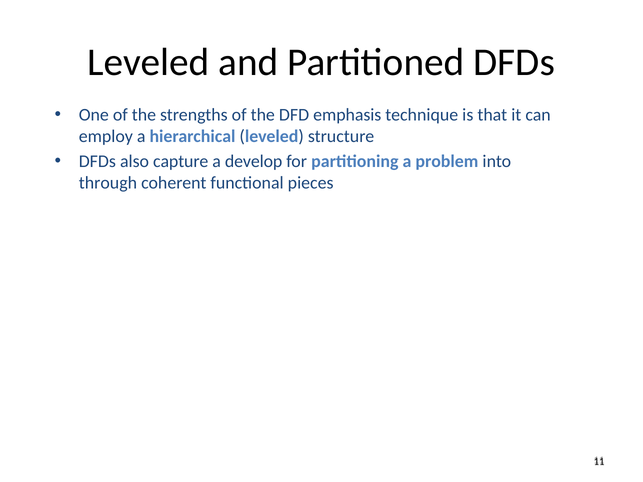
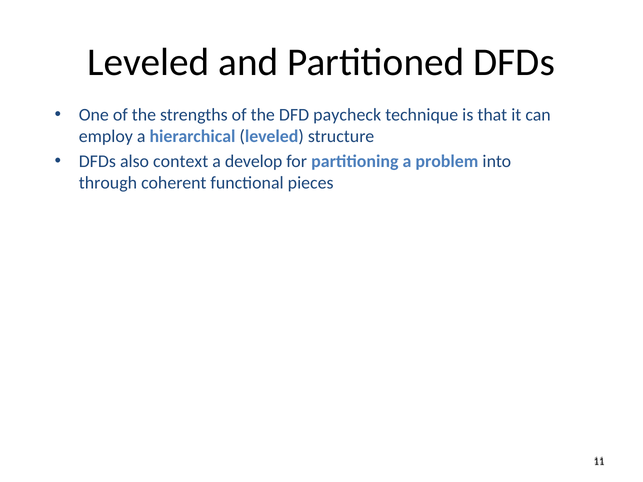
emphasis: emphasis -> paycheck (347, 115)
capture: capture -> context (181, 161)
